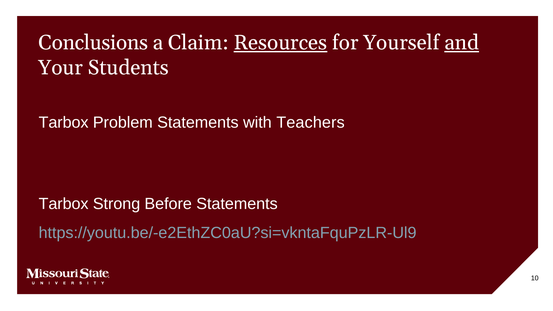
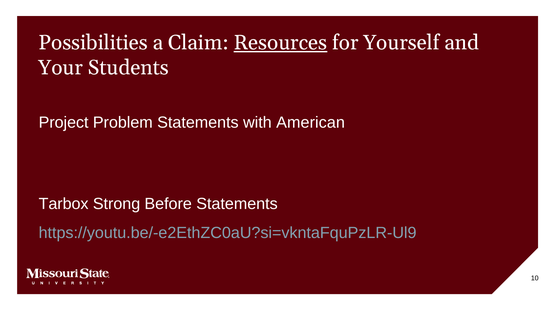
Conclusions: Conclusions -> Possibilities (93, 43)
and underline: present -> none (462, 43)
Tarbox: Tarbox -> Project (64, 123)
Teachers: Teachers -> American (311, 123)
